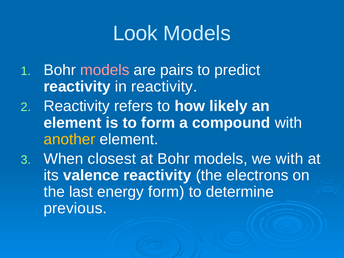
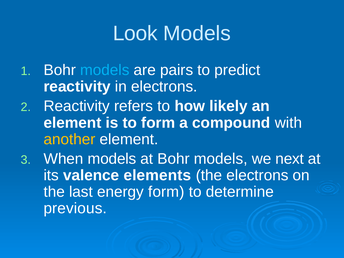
models colour: pink -> light blue (105, 70)
in reactivity: reactivity -> electrons (164, 87)
When closest: closest -> models (112, 159)
we with: with -> next (290, 159)
valence reactivity: reactivity -> elements (157, 175)
